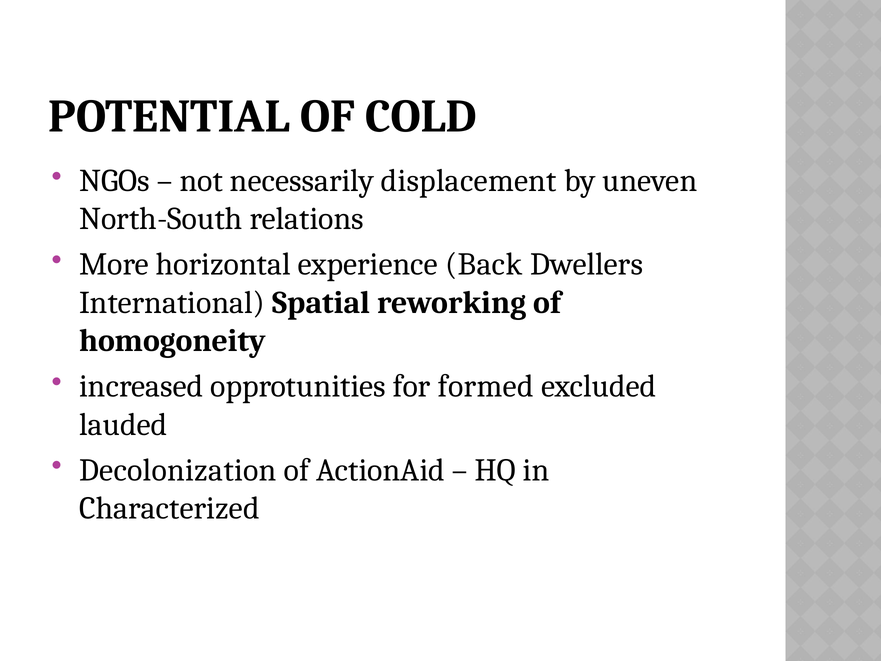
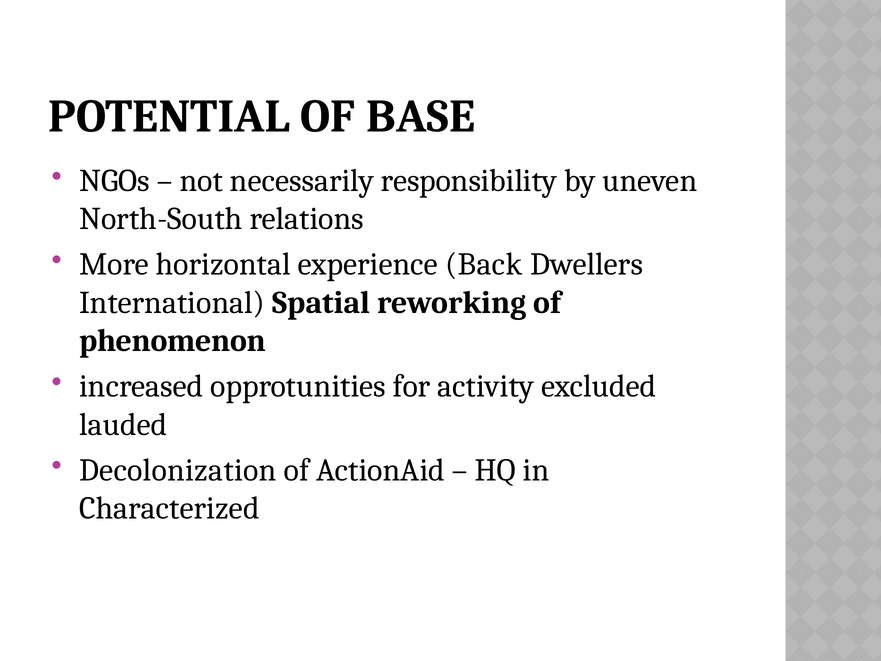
COLD: COLD -> BASE (421, 116)
displacement: displacement -> responsibility (469, 181)
homogoneity: homogoneity -> phenomenon (172, 341)
formed: formed -> activity (486, 386)
